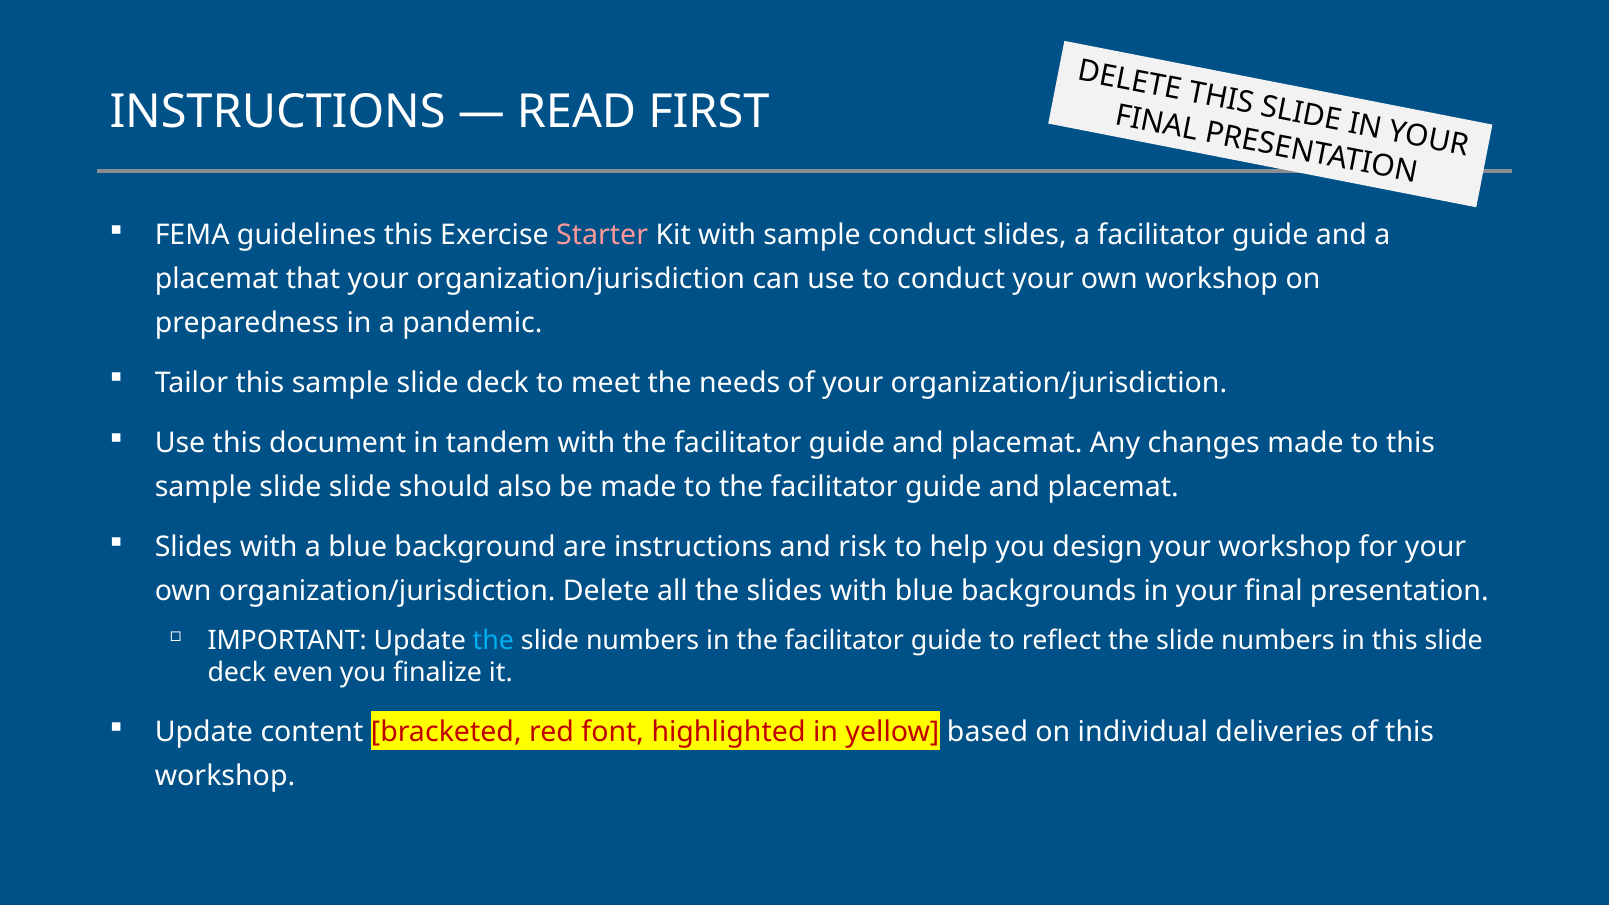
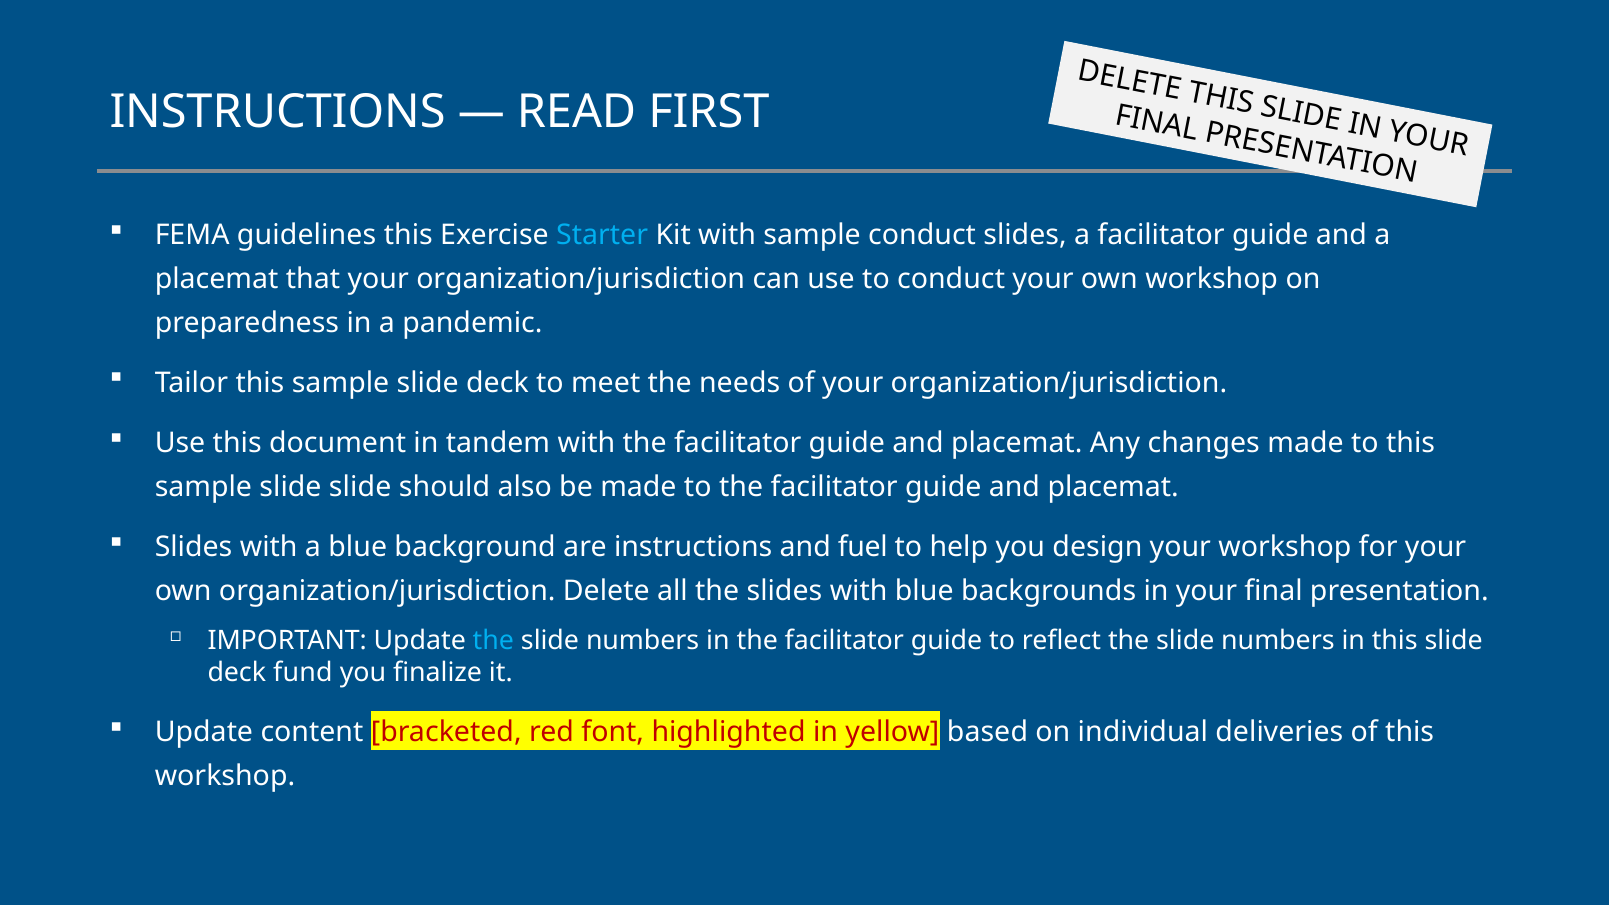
Starter colour: pink -> light blue (602, 236)
risk: risk -> fuel (863, 547)
even: even -> fund (303, 673)
